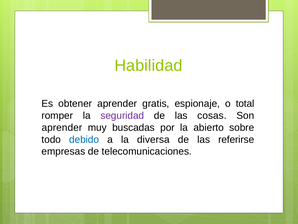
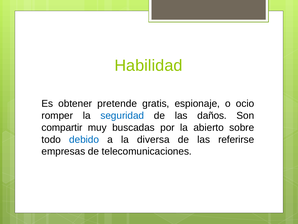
obtener aprender: aprender -> pretende (117, 103)
total: total -> ocio (245, 103)
seguridad colour: purple -> blue (122, 115)
cosas: cosas -> daños (212, 115)
aprender: aprender -> compartir (62, 127)
